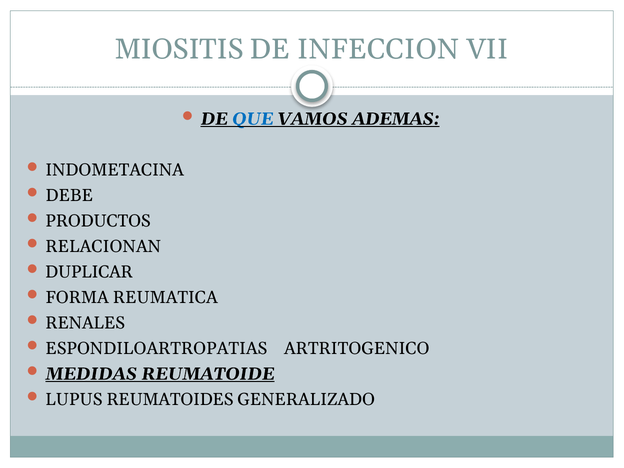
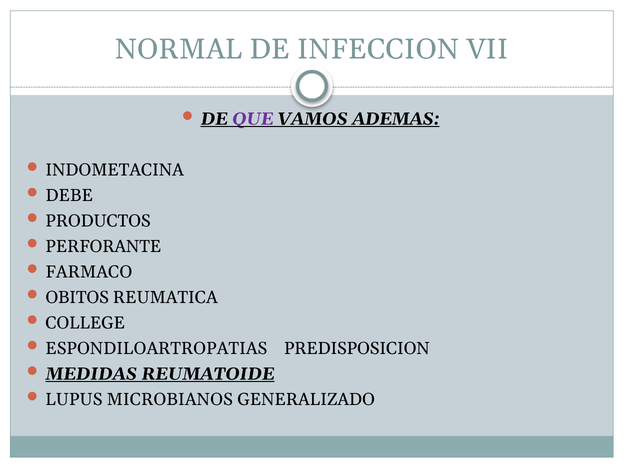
MIOSITIS: MIOSITIS -> NORMAL (179, 49)
QUE colour: blue -> purple (253, 119)
RELACIONAN: RELACIONAN -> PERFORANTE (103, 246)
DUPLICAR: DUPLICAR -> FARMACO (89, 272)
FORMA: FORMA -> OBITOS (77, 297)
RENALES: RENALES -> COLLEGE (85, 323)
ARTRITOGENICO: ARTRITOGENICO -> PREDISPOSICION (357, 348)
REUMATOIDES: REUMATOIDES -> MICROBIANOS (170, 399)
